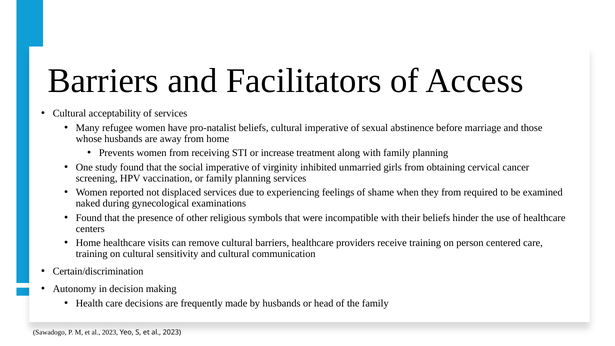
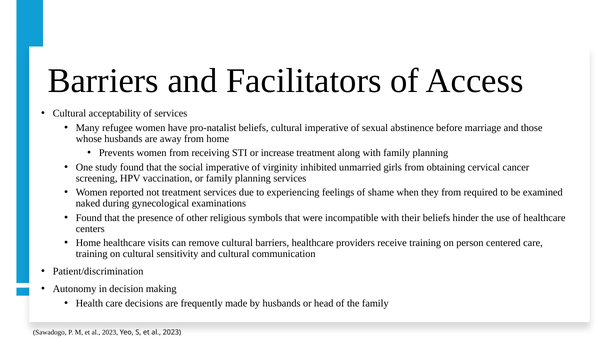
not displaced: displaced -> treatment (181, 192)
Certain/discrimination: Certain/discrimination -> Patient/discrimination (98, 271)
